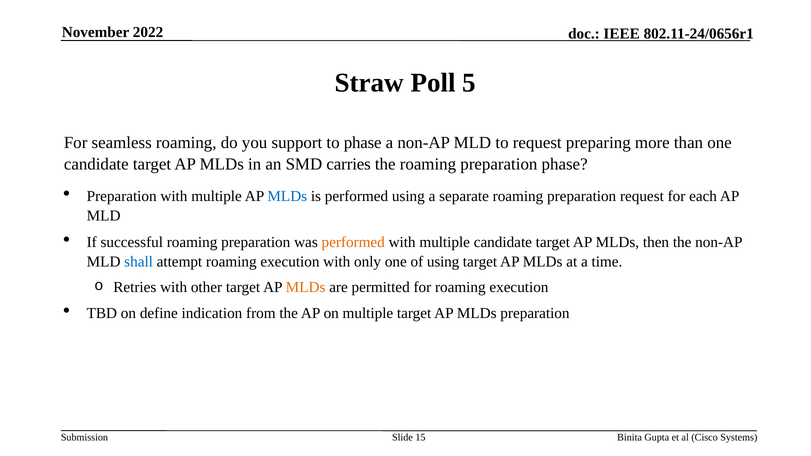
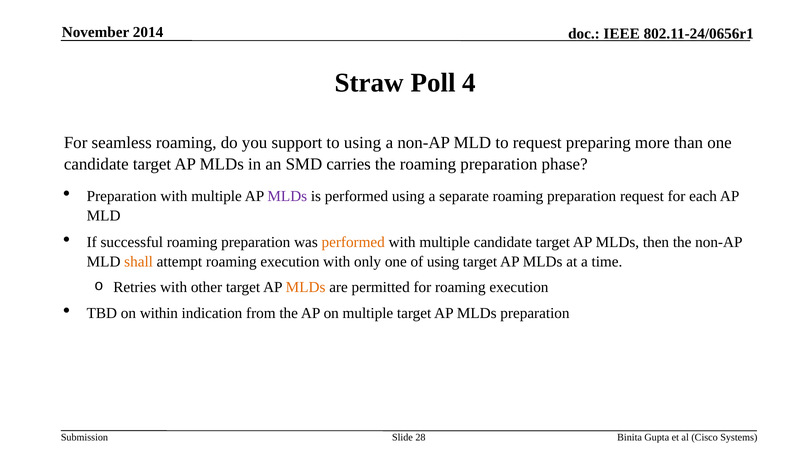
2022: 2022 -> 2014 (148, 32)
5: 5 -> 4 (469, 83)
to phase: phase -> using (363, 143)
MLDs colour: blue -> purple (287, 196)
shall colour: blue -> orange (139, 262)
define: define -> within (159, 314)
15: 15 -> 28 (420, 438)
